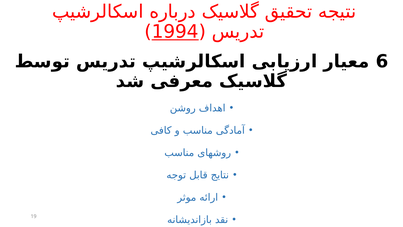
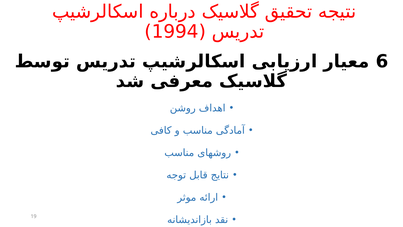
1994 underline: present -> none (175, 32)
